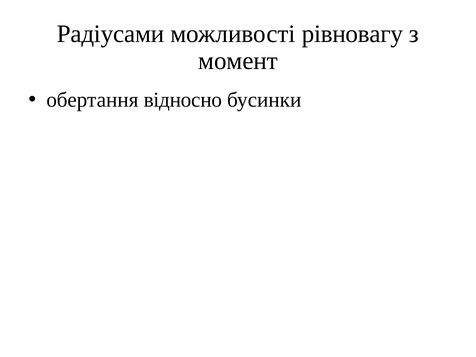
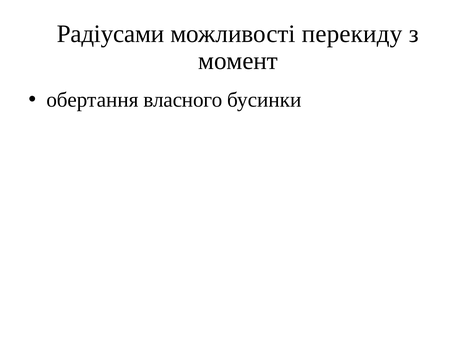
рівновагу: рівновагу -> перекиду (352, 34)
відносно: відносно -> власного (183, 100)
